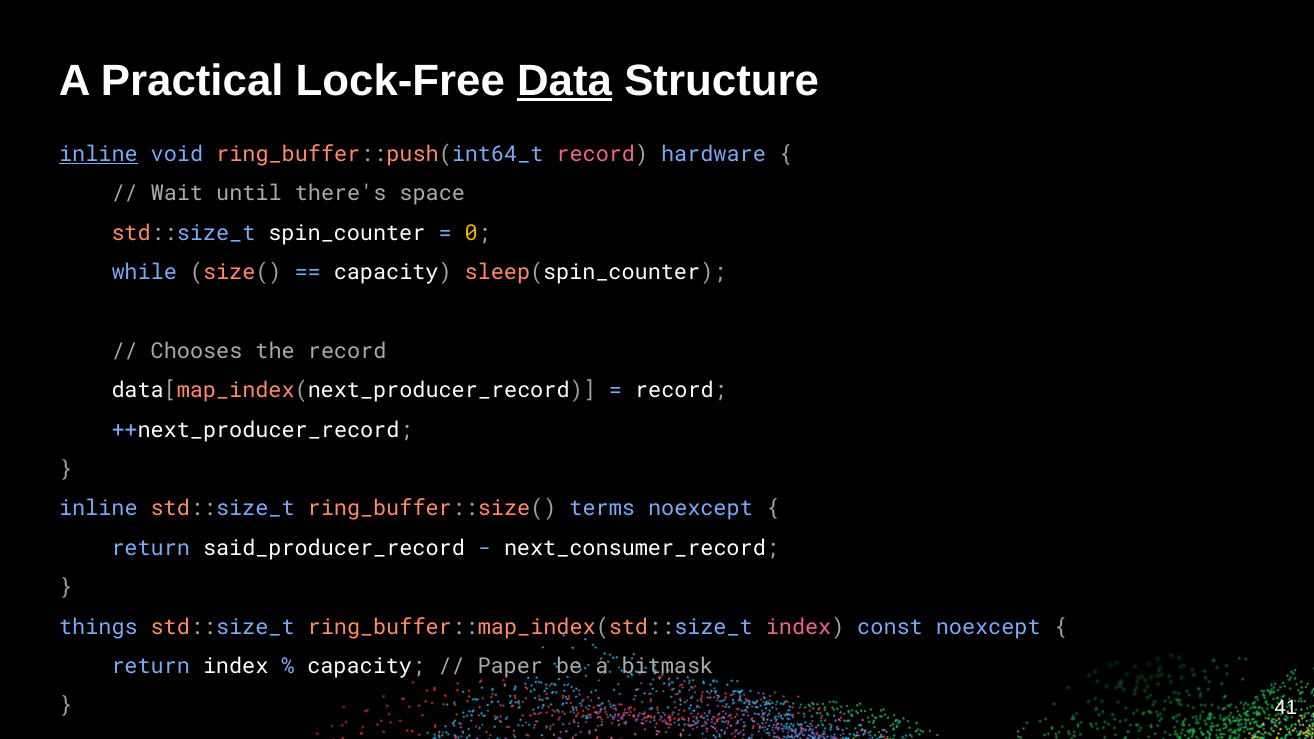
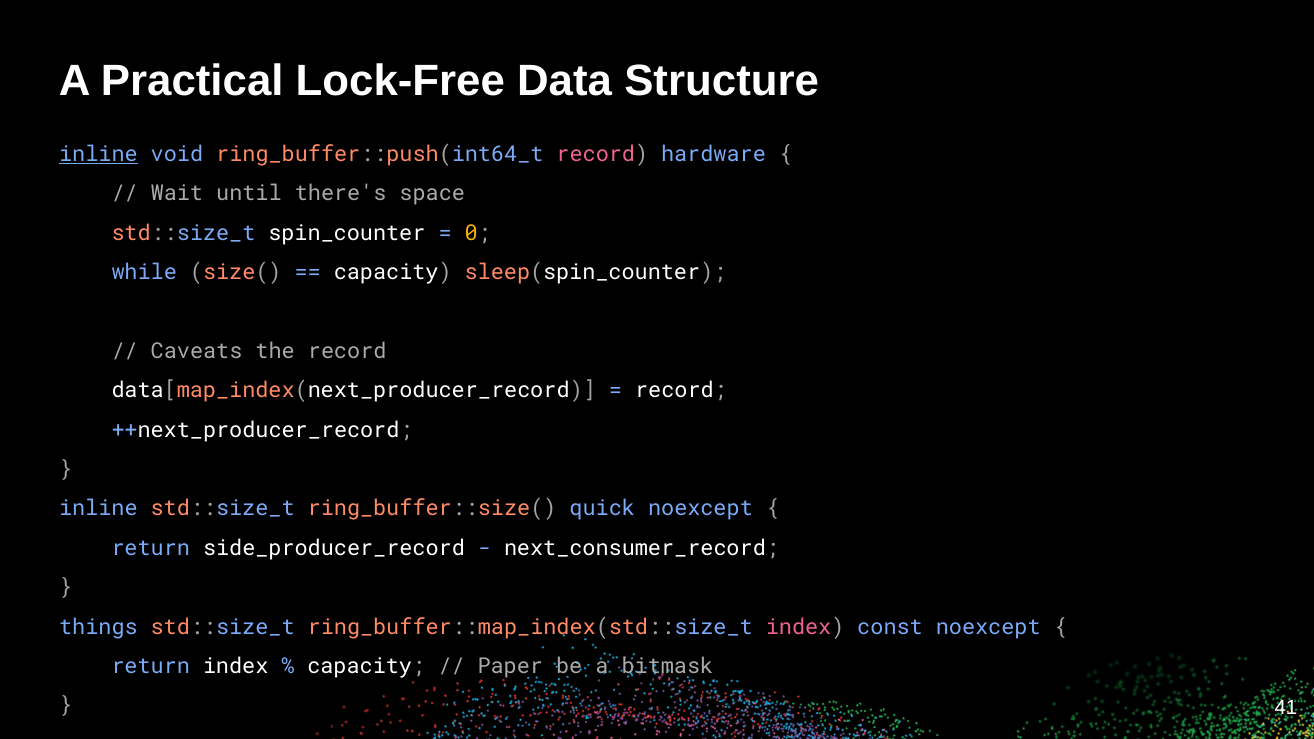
Data underline: present -> none (565, 81)
Chooses: Chooses -> Caveats (197, 351)
terms: terms -> quick (602, 509)
said_producer_record: said_producer_record -> side_producer_record (334, 548)
